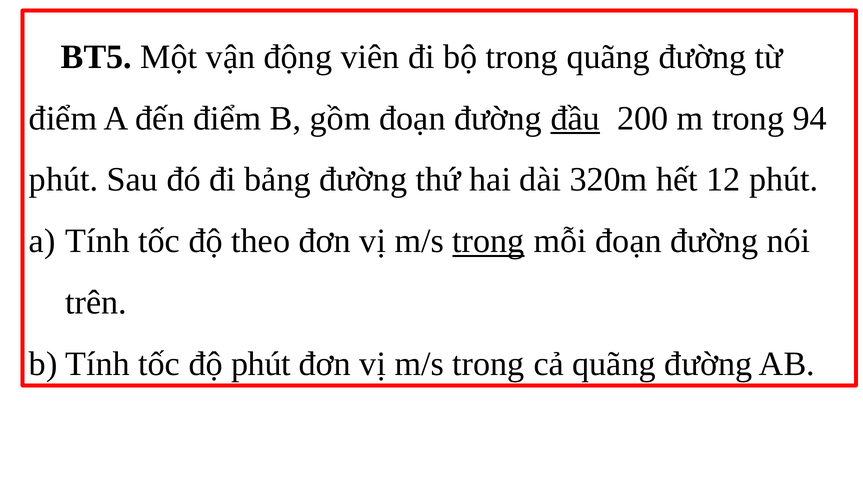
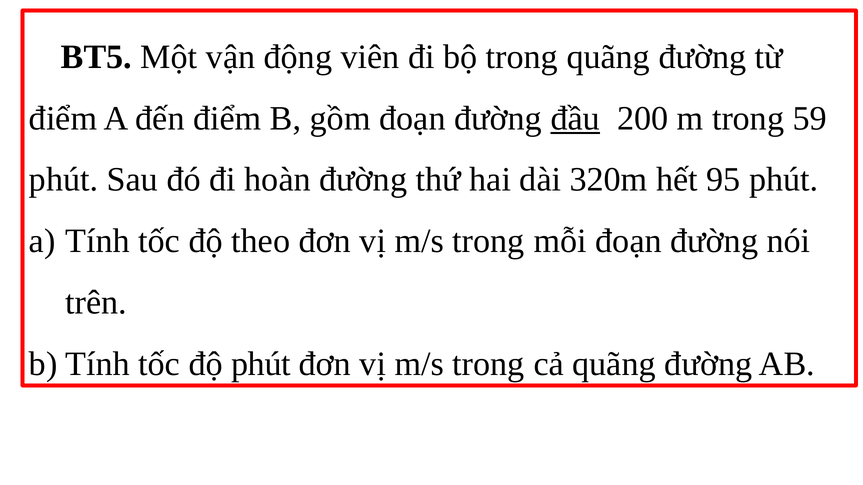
94: 94 -> 59 (810, 118)
bảng: bảng -> hoàn (278, 180)
12: 12 -> 95 (724, 180)
trong underline: present -> none (489, 241)
